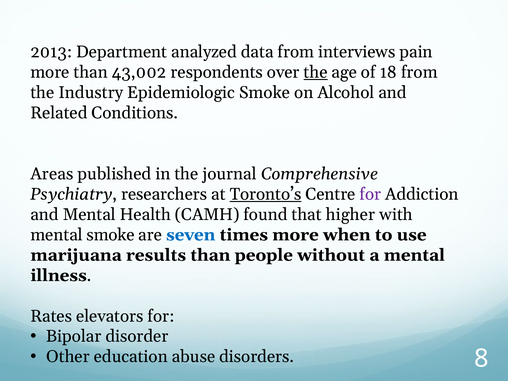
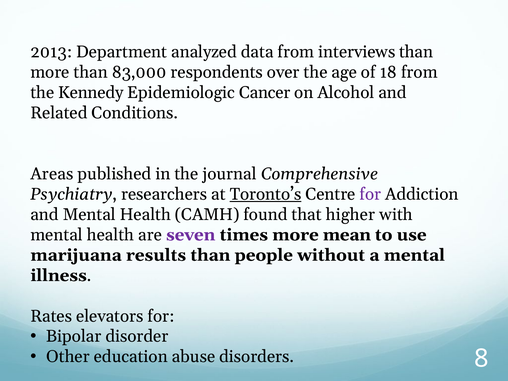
interviews pain: pain -> than (416, 52)
43,002: 43,002 -> 83,000 (139, 72)
the underline: present -> none (316, 72)
Industry: Industry -> Kennedy (91, 93)
Epidemiologic Smoke: Smoke -> Cancer (265, 93)
smoke: smoke -> health (110, 235)
seven colour: blue -> purple (191, 235)
when: when -> mean (347, 235)
